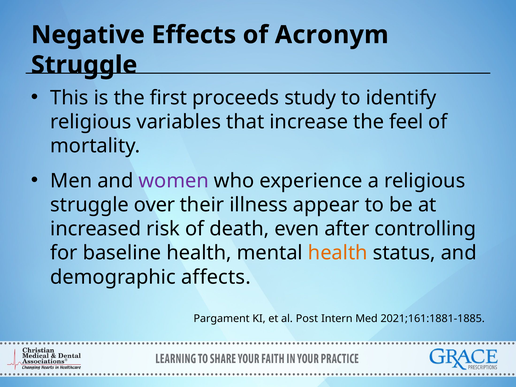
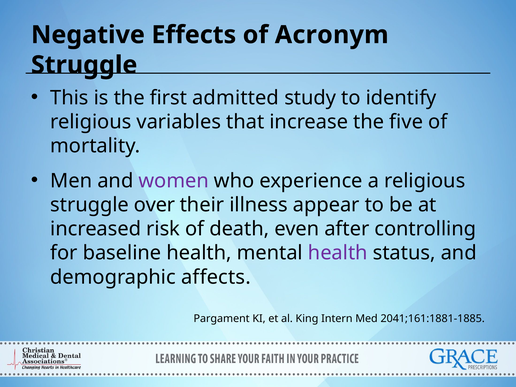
proceeds: proceeds -> admitted (236, 98)
feel: feel -> five (406, 122)
health colour: orange -> purple (338, 253)
Post: Post -> King (307, 319)
2021;161:1881-1885: 2021;161:1881-1885 -> 2041;161:1881-1885 (433, 319)
